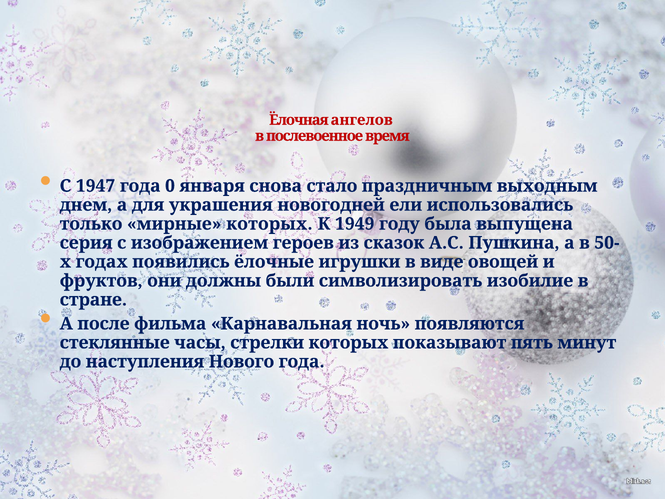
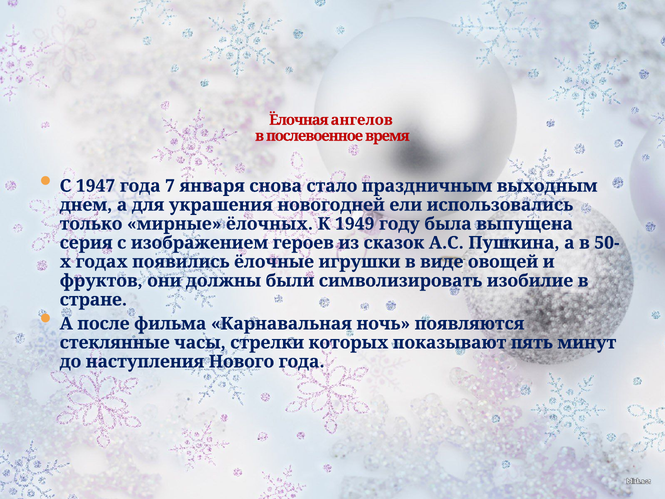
0: 0 -> 7 (170, 186)
мирные которых: которых -> ёлочных (269, 224)
